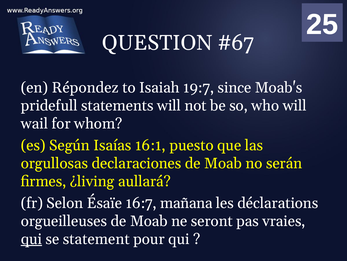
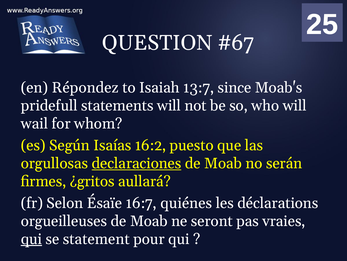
19:7: 19:7 -> 13:7 (199, 87)
16:1: 16:1 -> 16:2 (151, 145)
declaraciones underline: none -> present (136, 163)
¿living: ¿living -> ¿gritos (92, 181)
mañana: mañana -> quiénes (186, 203)
